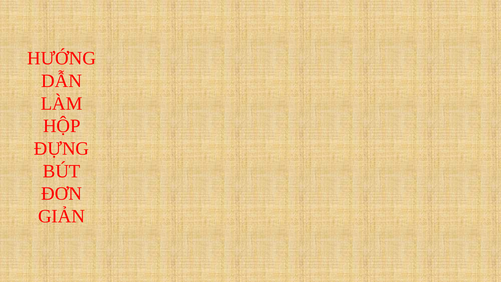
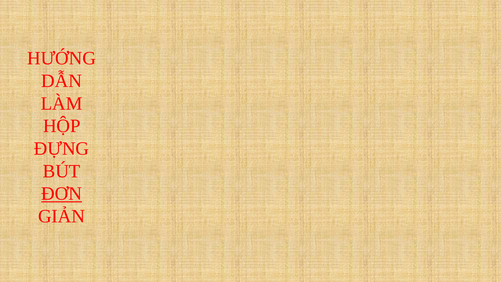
ĐƠN underline: none -> present (62, 194)
